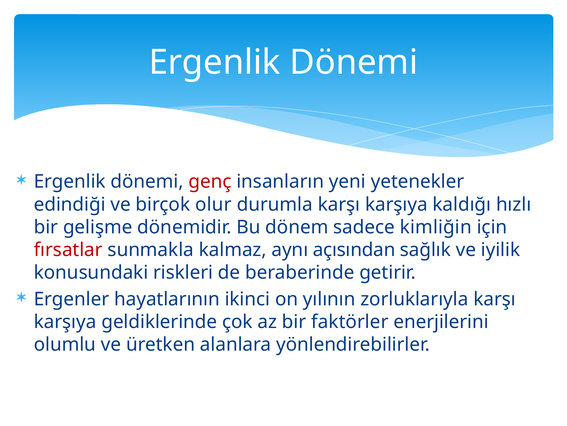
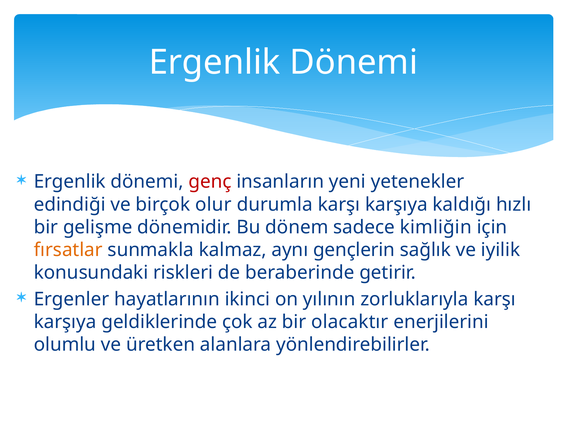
fırsatlar colour: red -> orange (68, 249)
açısından: açısından -> gençlerin (354, 249)
faktörler: faktörler -> olacaktır (350, 321)
